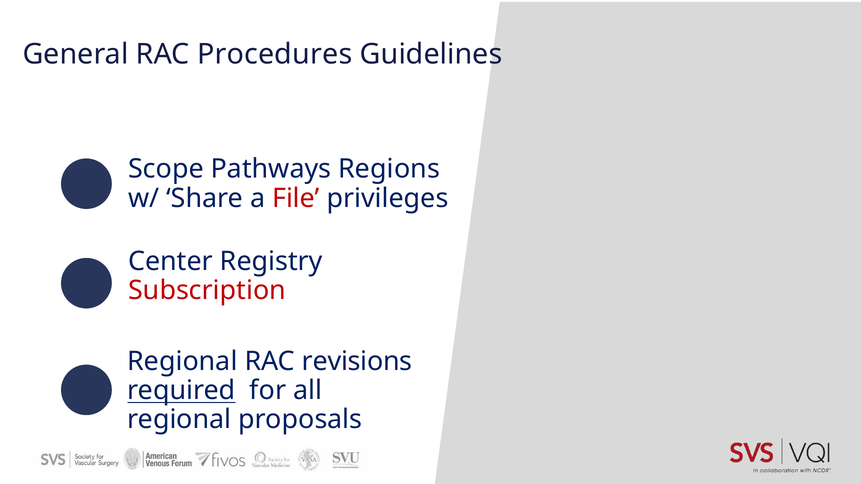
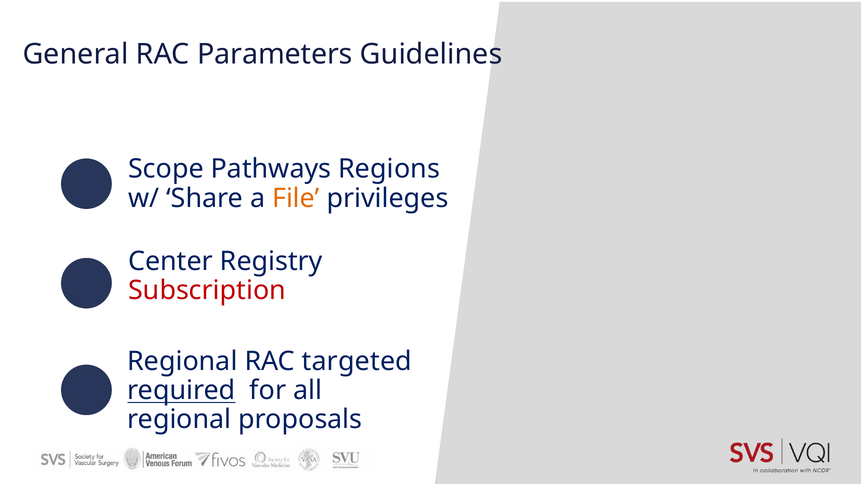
Procedures: Procedures -> Parameters (275, 55)
File colour: red -> orange (296, 198)
revisions: revisions -> targeted (357, 361)
